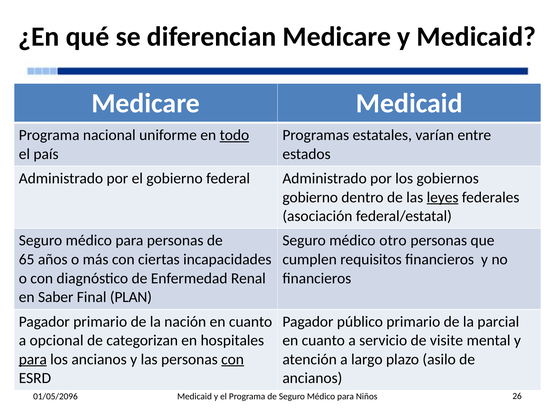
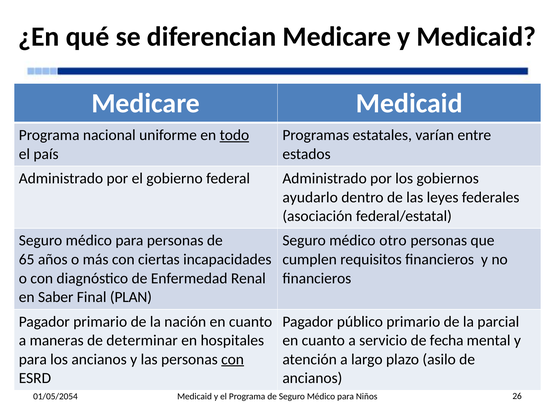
gobierno: gobierno -> ayudarlo (310, 197)
leyes underline: present -> none (443, 197)
opcional: opcional -> maneras (57, 341)
categorizan: categorizan -> determinar (142, 341)
visite: visite -> fecha (447, 341)
para underline: present -> none (33, 360)
01/05/2096: 01/05/2096 -> 01/05/2054 (55, 397)
